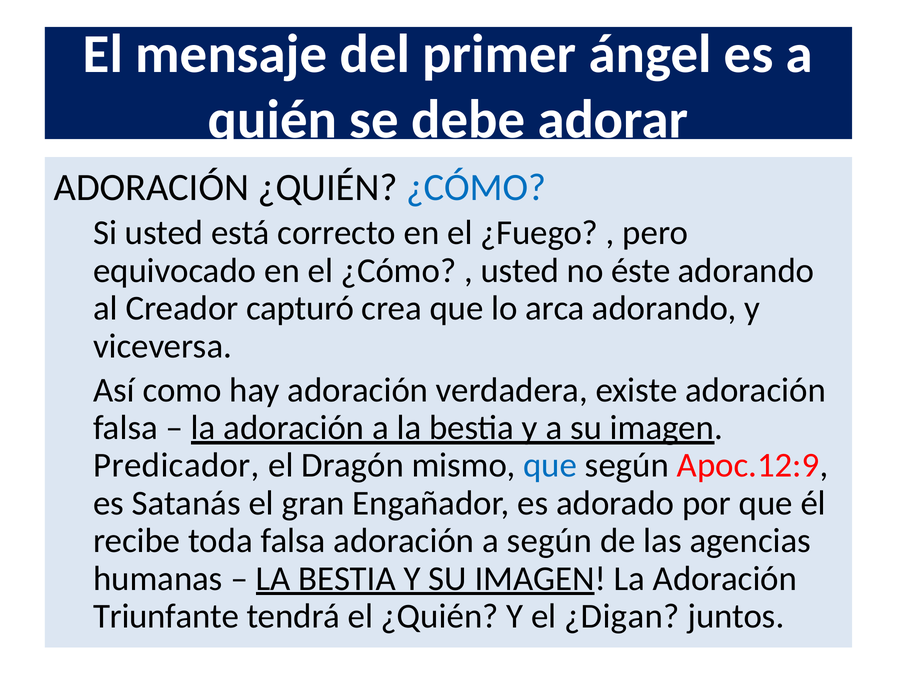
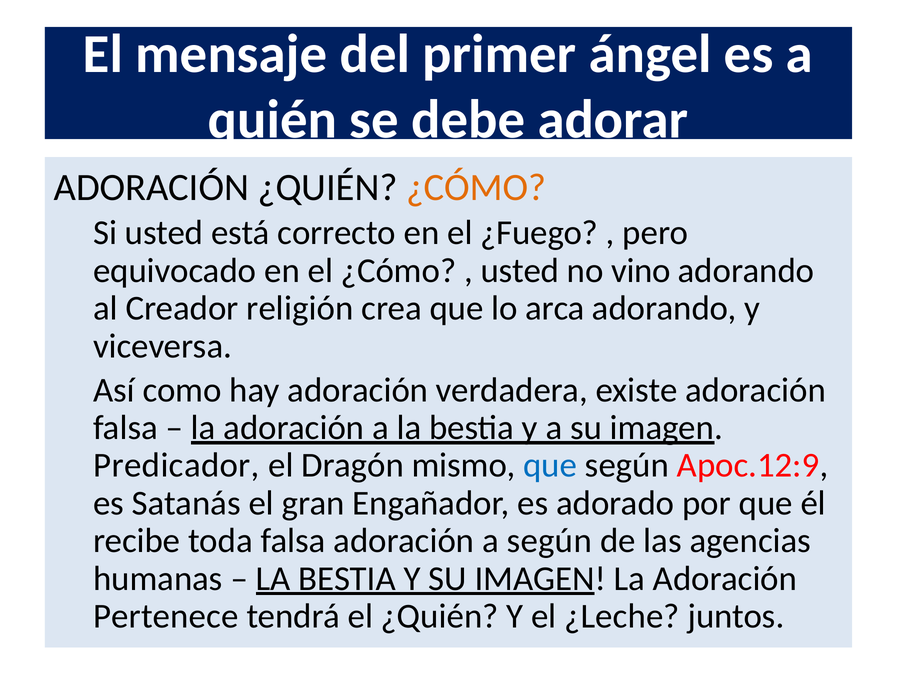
¿CÓMO colour: blue -> orange (476, 187)
éste: éste -> vino (641, 271)
capturó: capturó -> religión (300, 308)
Triunfante: Triunfante -> Pertenece (166, 616)
¿Digan: ¿Digan -> ¿Leche (622, 616)
